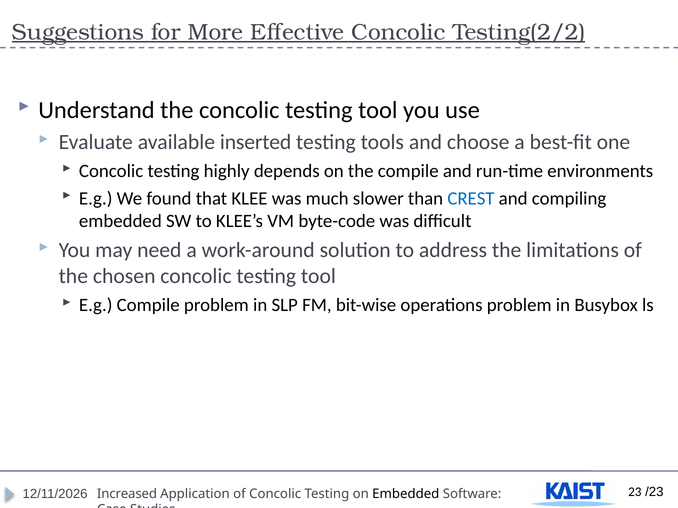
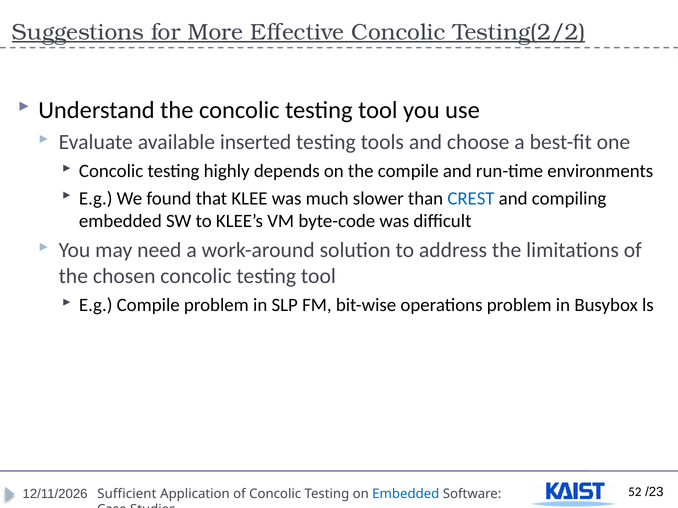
23: 23 -> 52 (635, 492)
Increased: Increased -> Sufficient (127, 494)
Embedded colour: black -> blue (406, 494)
